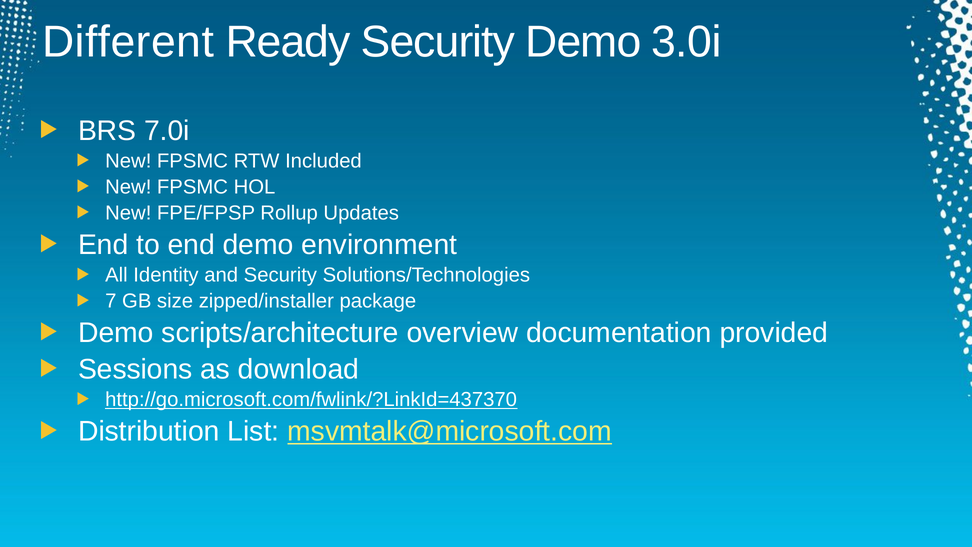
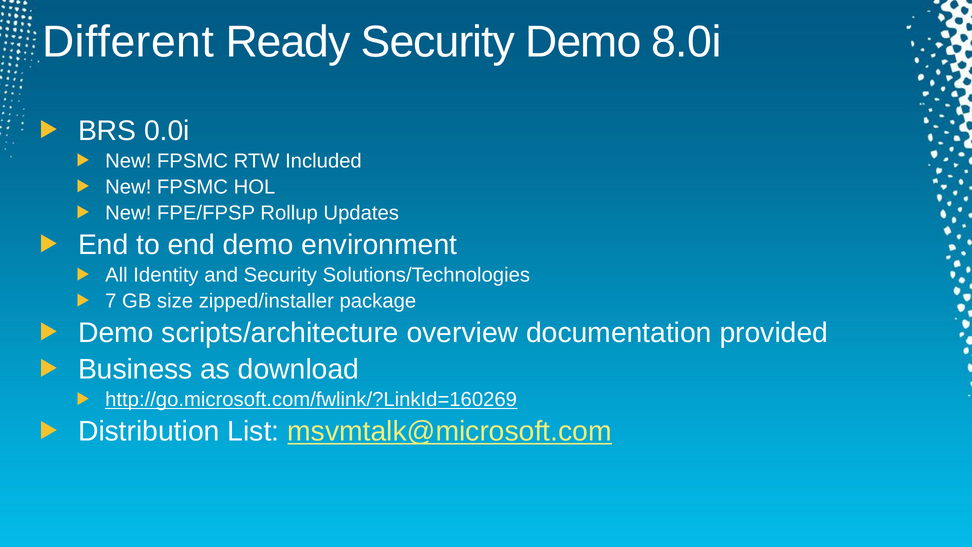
3.0i: 3.0i -> 8.0i (686, 42)
7.0i: 7.0i -> 0.0i (167, 131)
Sessions: Sessions -> Business (135, 369)
http://go.microsoft.com/fwlink/?LinkId=437370: http://go.microsoft.com/fwlink/?LinkId=437370 -> http://go.microsoft.com/fwlink/?LinkId=160269 (311, 400)
